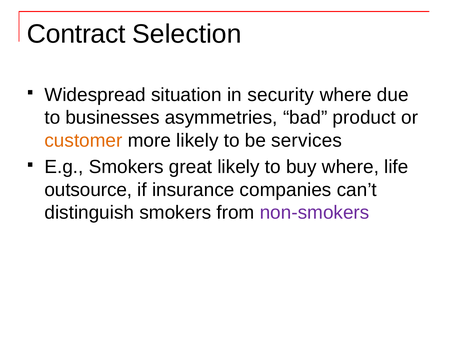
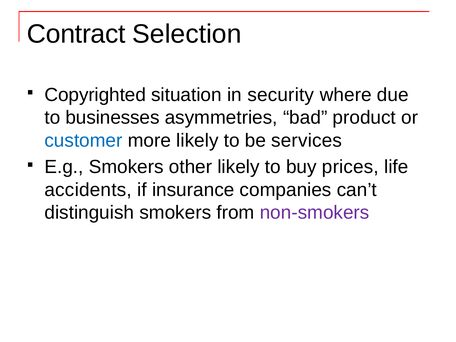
Widespread: Widespread -> Copyrighted (95, 95)
customer colour: orange -> blue (83, 140)
great: great -> other (191, 167)
buy where: where -> prices (350, 167)
outsource: outsource -> accidents (88, 190)
